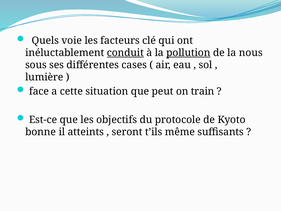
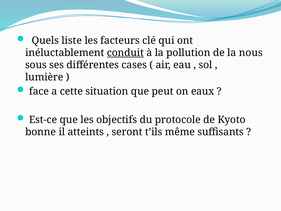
voie: voie -> liste (72, 41)
pollution underline: present -> none (188, 53)
train: train -> eaux (203, 91)
